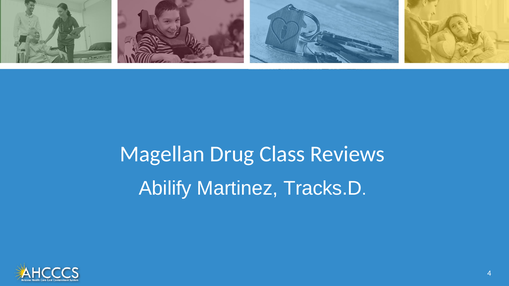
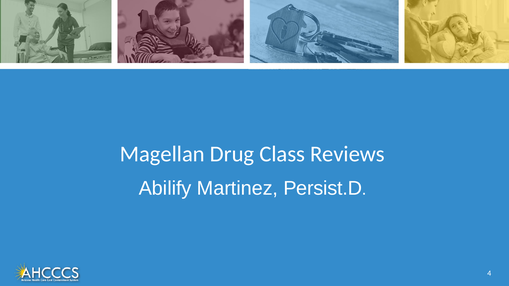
Tracks.D: Tracks.D -> Persist.D (323, 189)
